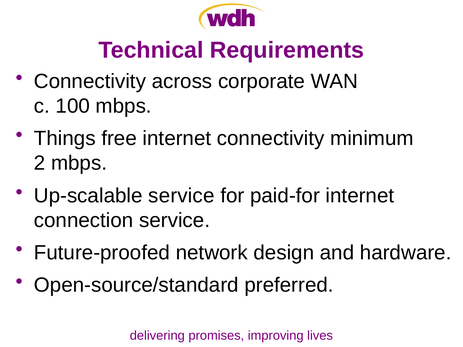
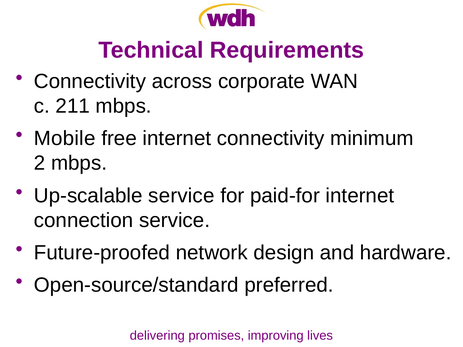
100: 100 -> 211 (73, 106)
Things: Things -> Mobile (65, 139)
